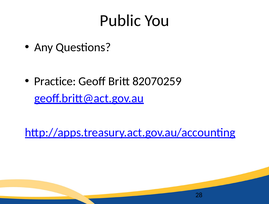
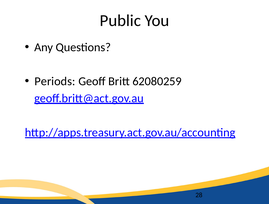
Practice: Practice -> Periods (55, 81)
82070259: 82070259 -> 62080259 (157, 81)
